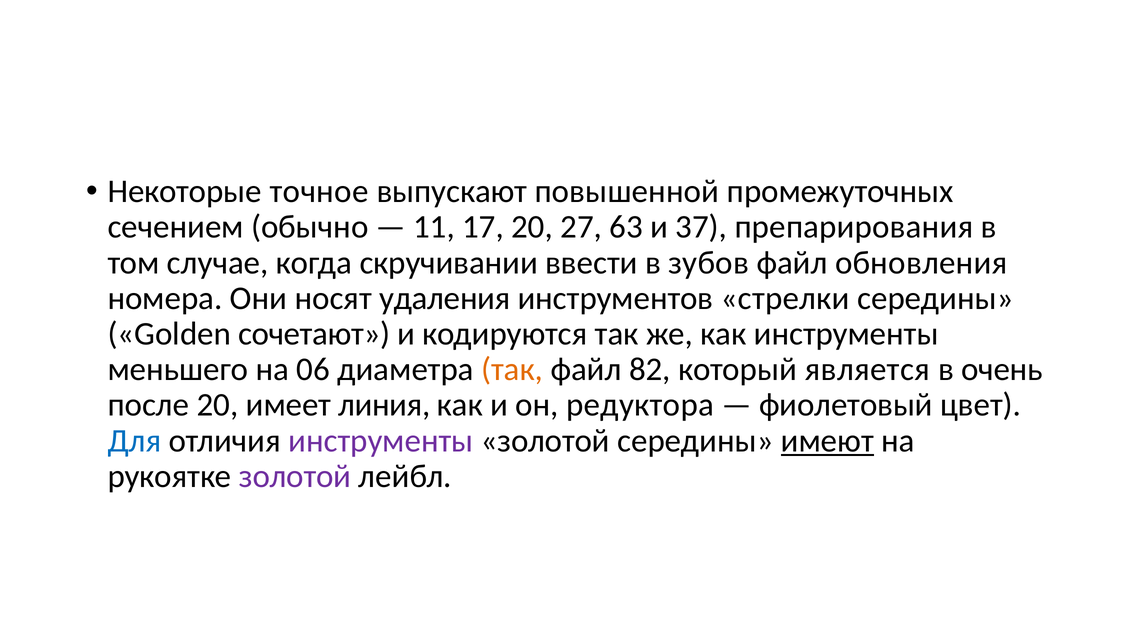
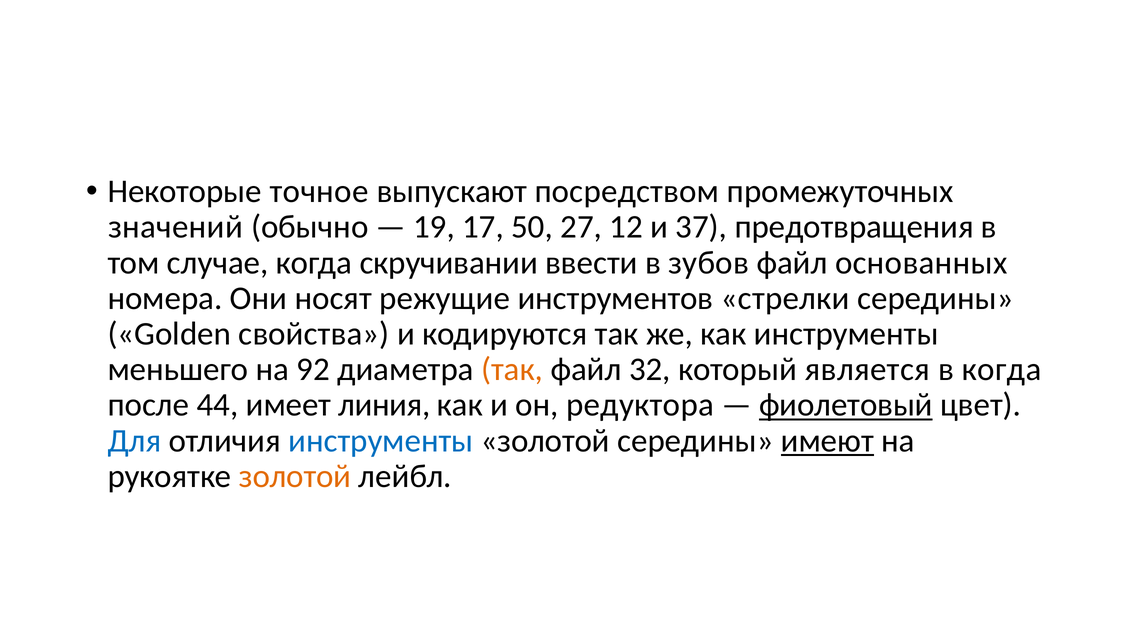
повышенной: повышенной -> посредством (627, 191)
сечением: сечением -> значений (175, 227)
11: 11 -> 19 (434, 227)
17 20: 20 -> 50 (532, 227)
63: 63 -> 12 (626, 227)
препарирования: препарирования -> предотвращения (854, 227)
обновления: обновления -> основанных (921, 263)
удаления: удаления -> режущие (445, 298)
сочетают: сочетают -> свойства (314, 334)
06: 06 -> 92 (313, 369)
82: 82 -> 32 (650, 369)
в очень: очень -> когда (1002, 369)
после 20: 20 -> 44 (217, 405)
фиолетовый underline: none -> present (846, 405)
инструменты colour: purple -> blue (381, 441)
золотой colour: purple -> orange (295, 476)
